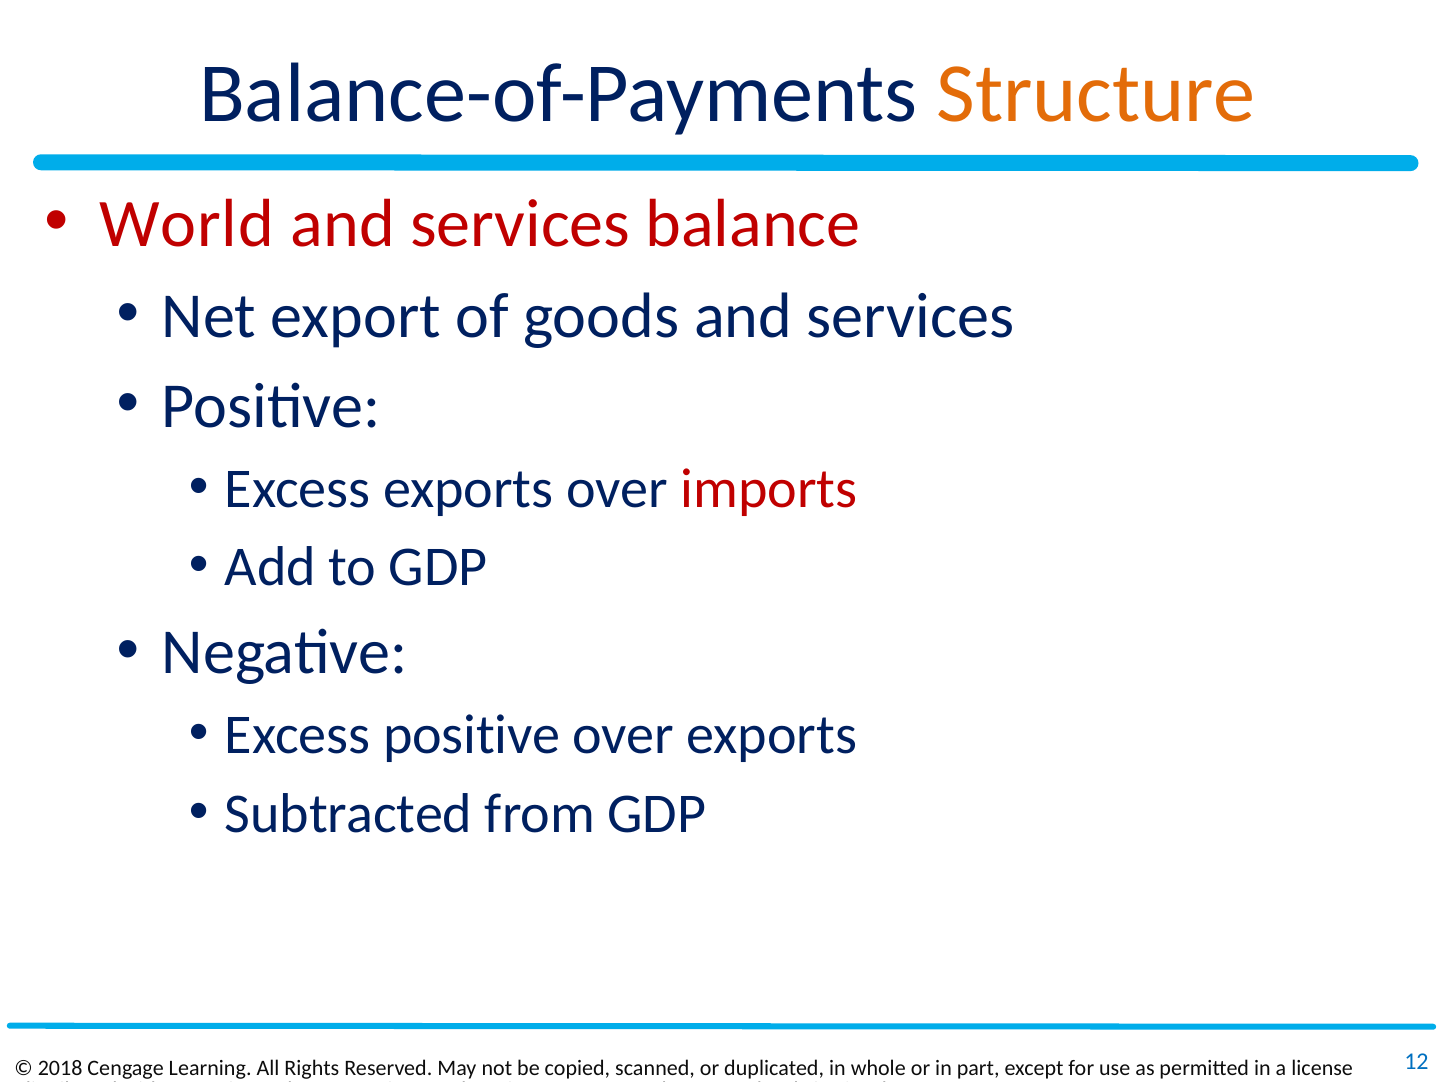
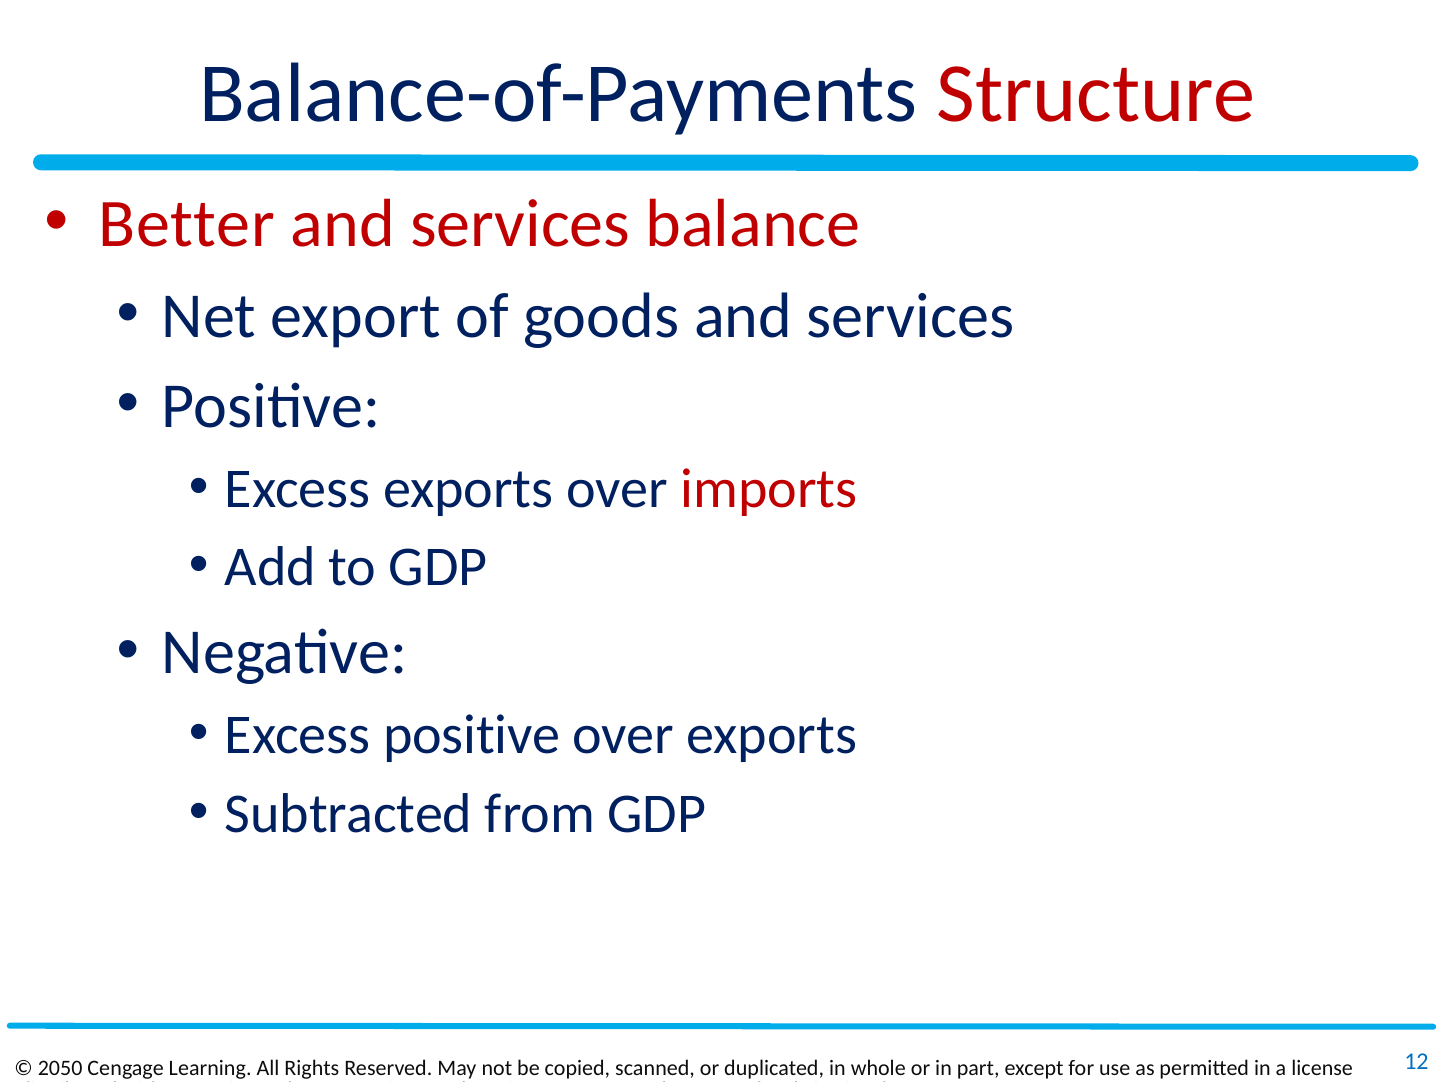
Structure colour: orange -> red (1096, 94)
World: World -> Better (187, 224)
2018: 2018 -> 2050 (60, 1068)
